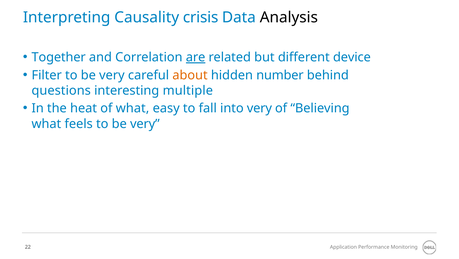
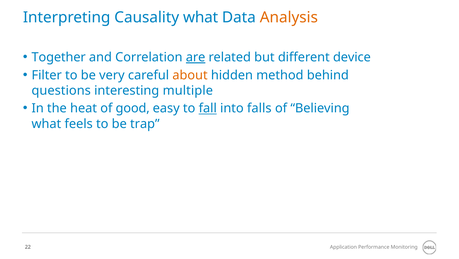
Causality crisis: crisis -> what (201, 17)
Analysis colour: black -> orange (289, 17)
number: number -> method (280, 75)
of what: what -> good (133, 108)
fall underline: none -> present (208, 108)
into very: very -> falls (259, 108)
feels to be very: very -> trap (145, 124)
